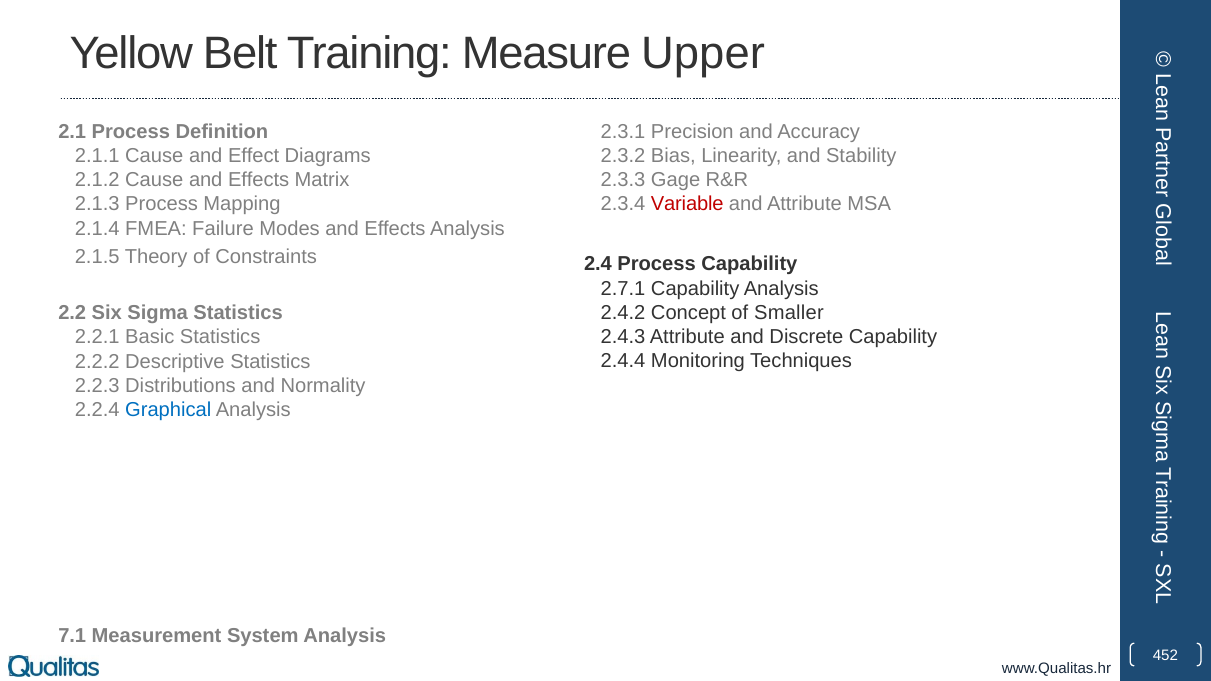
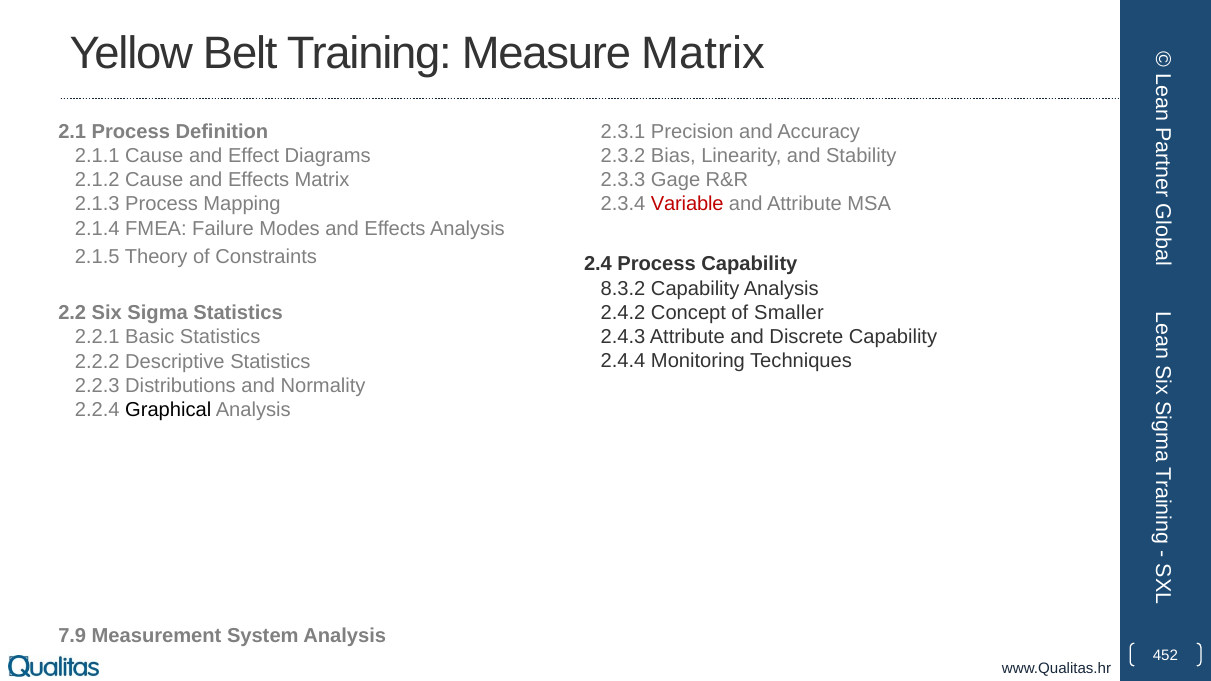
Measure Upper: Upper -> Matrix (703, 54)
2.7.1: 2.7.1 -> 8.3.2 (623, 288)
Graphical colour: blue -> black (168, 410)
7.1: 7.1 -> 7.9 (72, 636)
